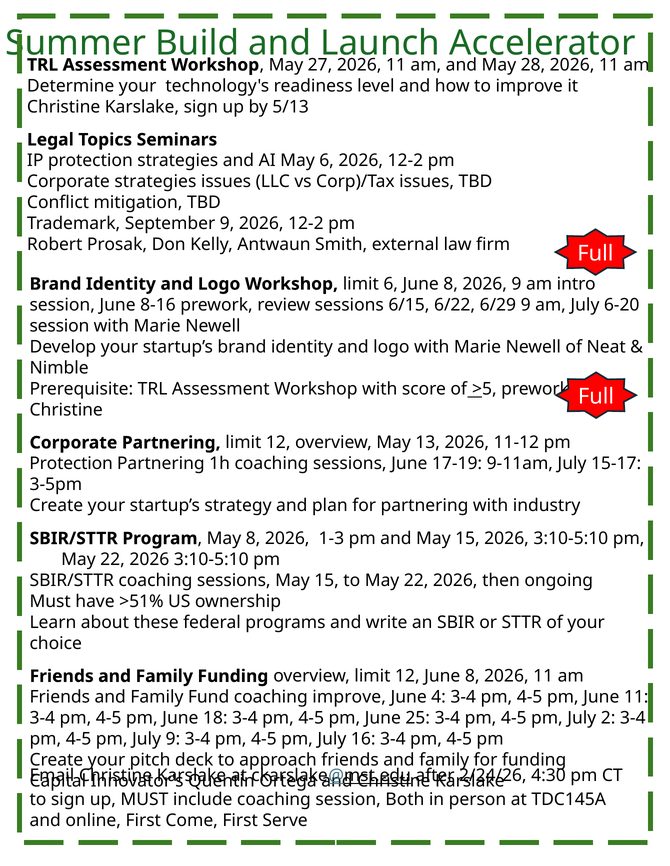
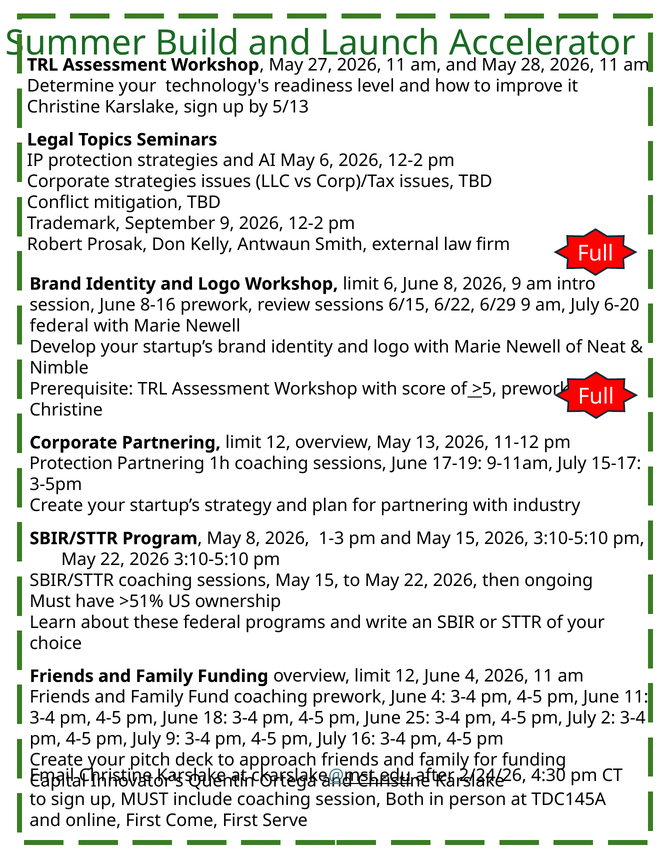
session: session -> federal (59, 326)
12 June 8: 8 -> 4 (472, 677)
coaching improve: improve -> prework (349, 698)
